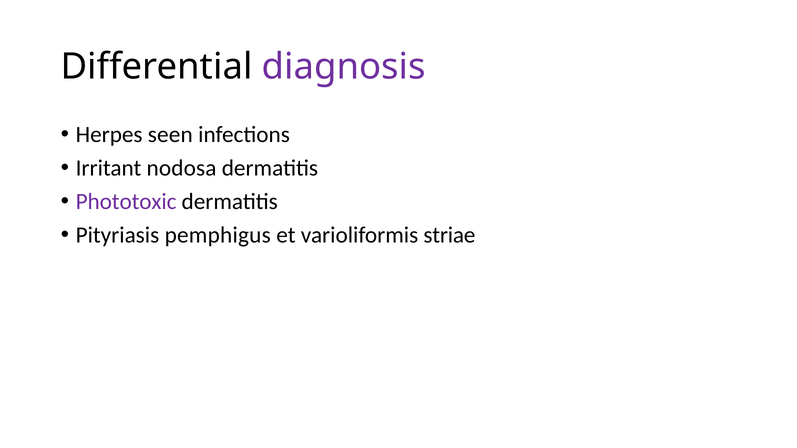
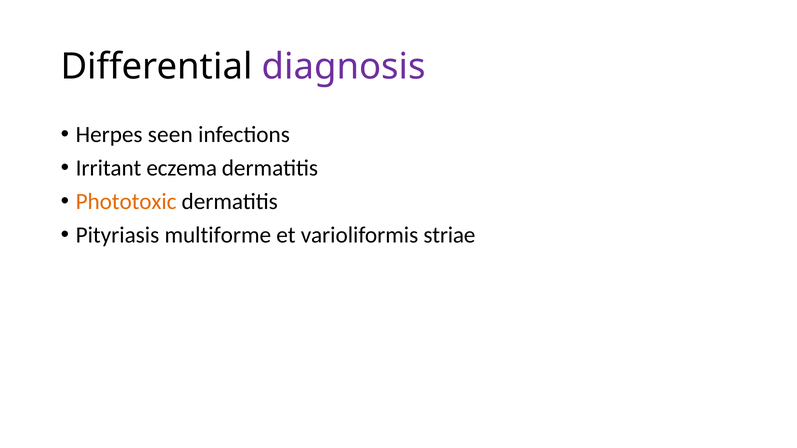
nodosa: nodosa -> eczema (182, 168)
Phototoxic colour: purple -> orange (126, 202)
pemphigus: pemphigus -> multiforme (218, 235)
